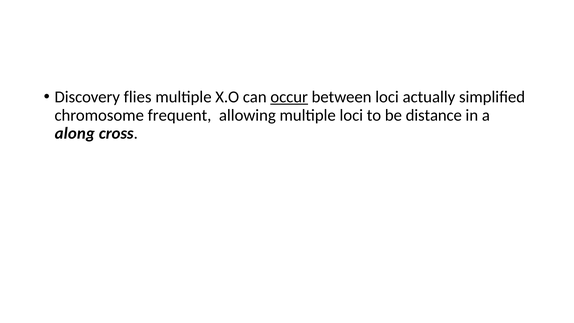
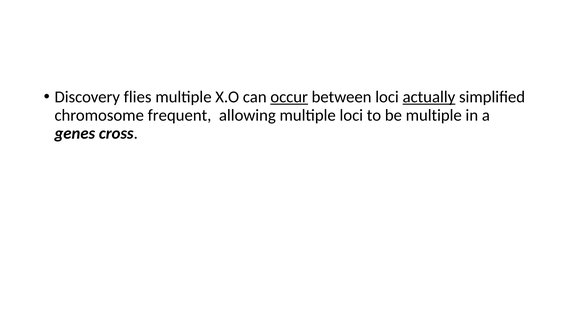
actually underline: none -> present (429, 97)
be distance: distance -> multiple (434, 115)
along: along -> genes (75, 133)
